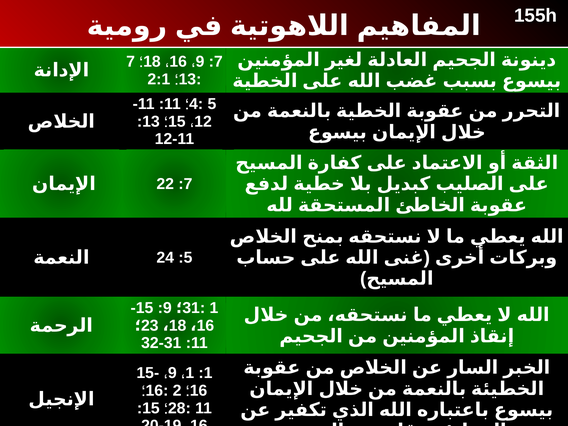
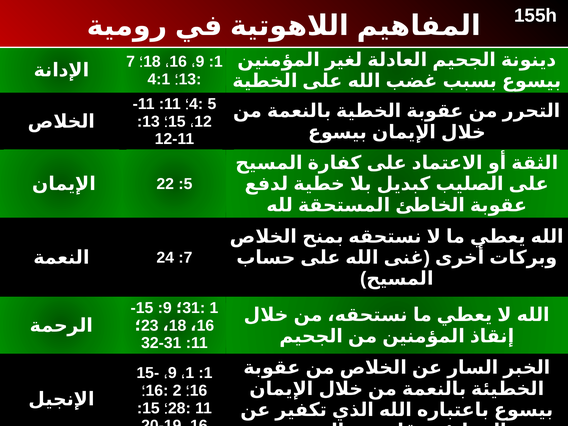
7: 7 -> 1 (218, 62)
2:1: 2:1 -> 4:1 (159, 79)
7: 7 -> 5 (188, 184)
5: 5 -> 7 (188, 258)
